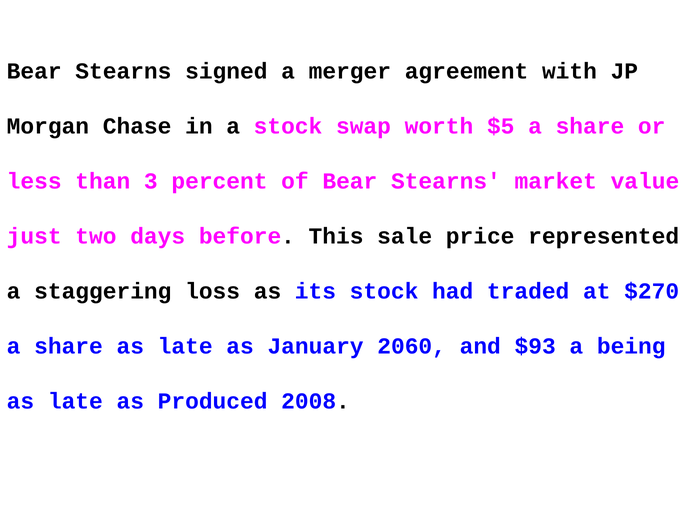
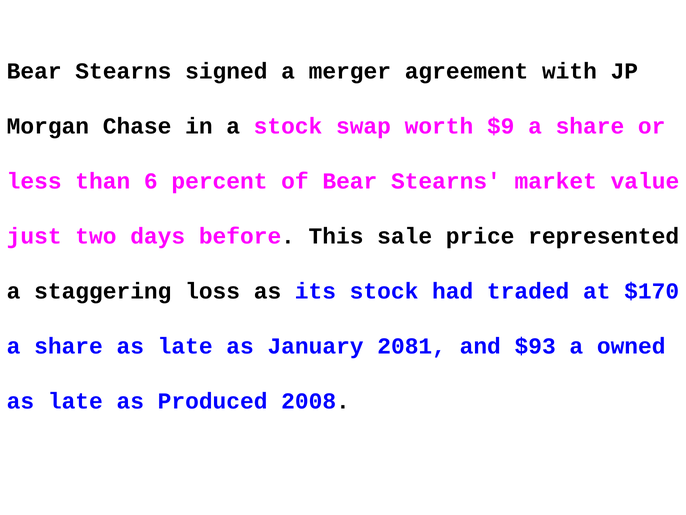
$5: $5 -> $9 (501, 126)
3: 3 -> 6 (151, 181)
$270: $270 -> $170 (652, 291)
2060: 2060 -> 2081 (412, 346)
being: being -> owned (631, 346)
